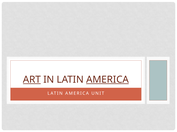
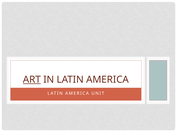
AMERICA underline: present -> none (107, 80)
